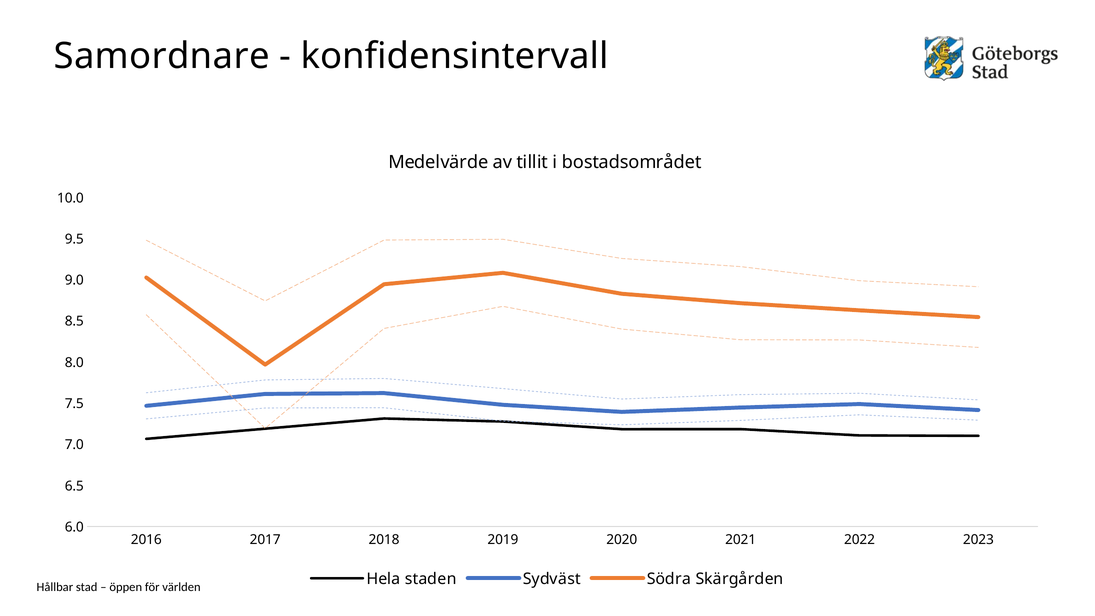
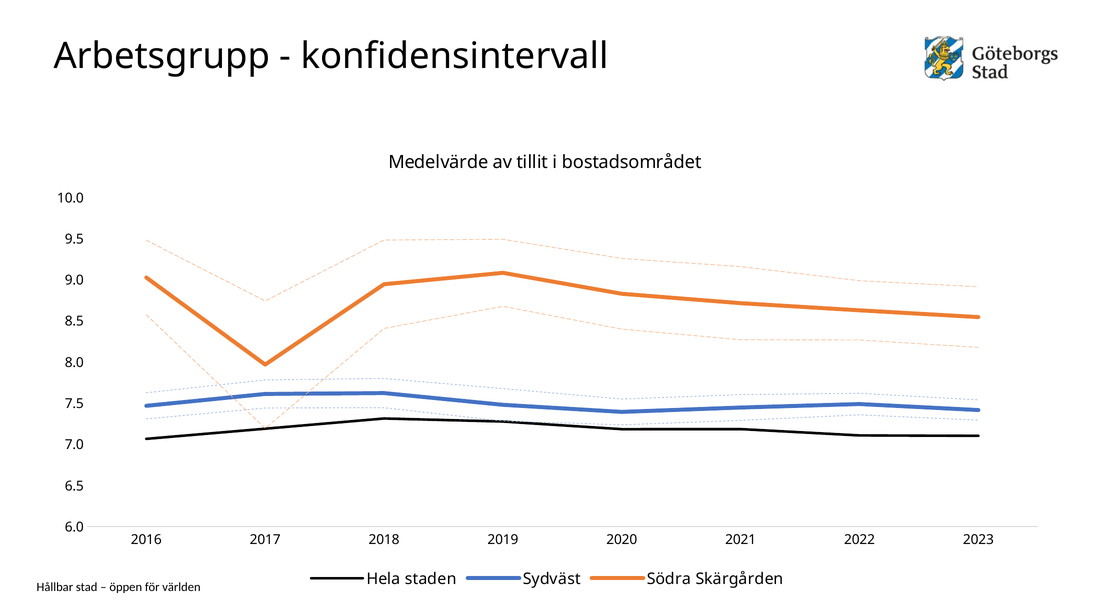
Samordnare: Samordnare -> Arbetsgrupp (162, 56)
